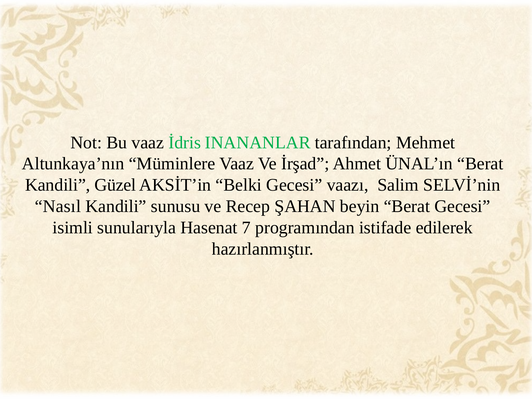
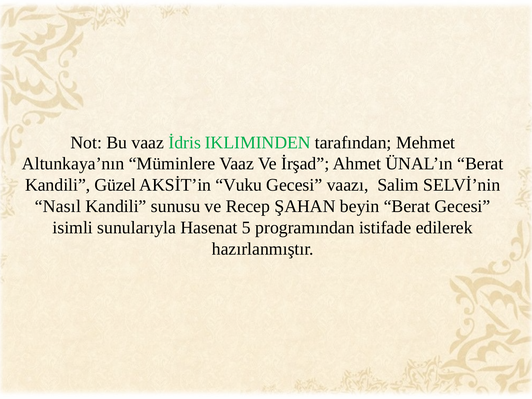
INANANLAR: INANANLAR -> IKLIMINDEN (258, 143)
Belki: Belki -> Vuku (239, 185)
7: 7 -> 5 (246, 228)
